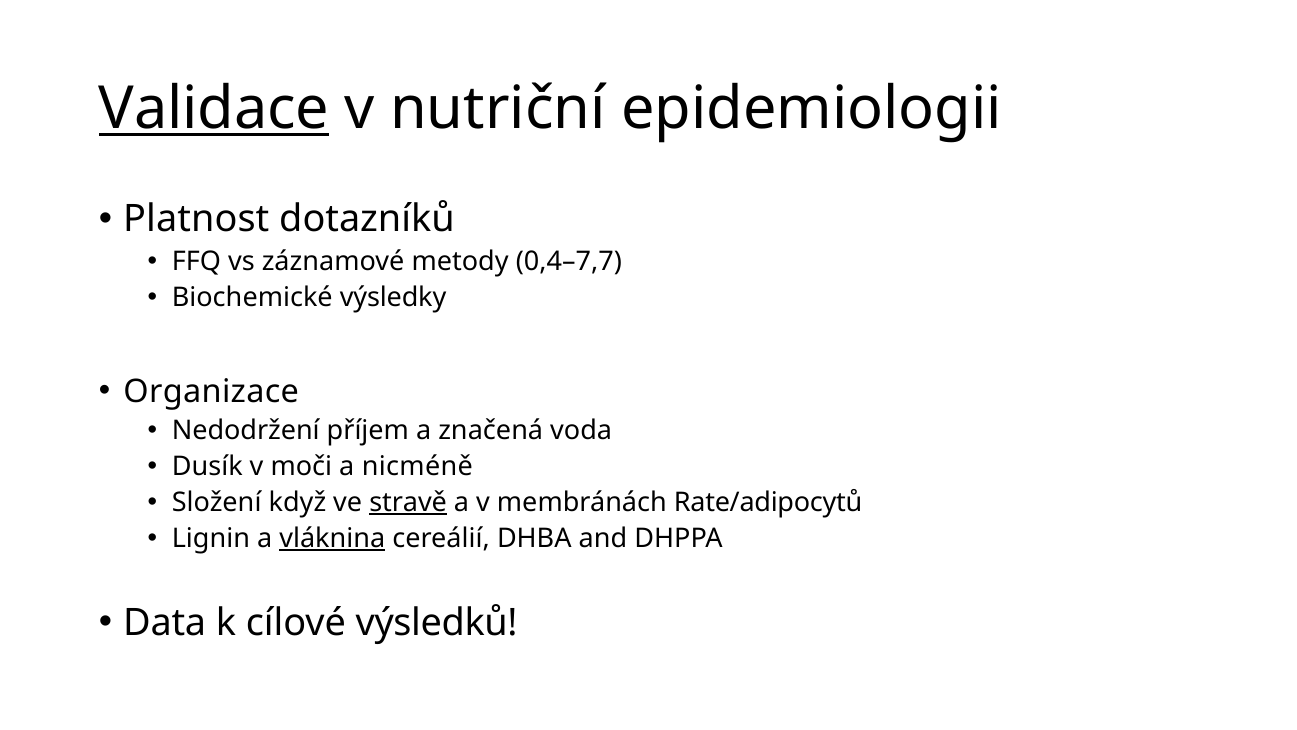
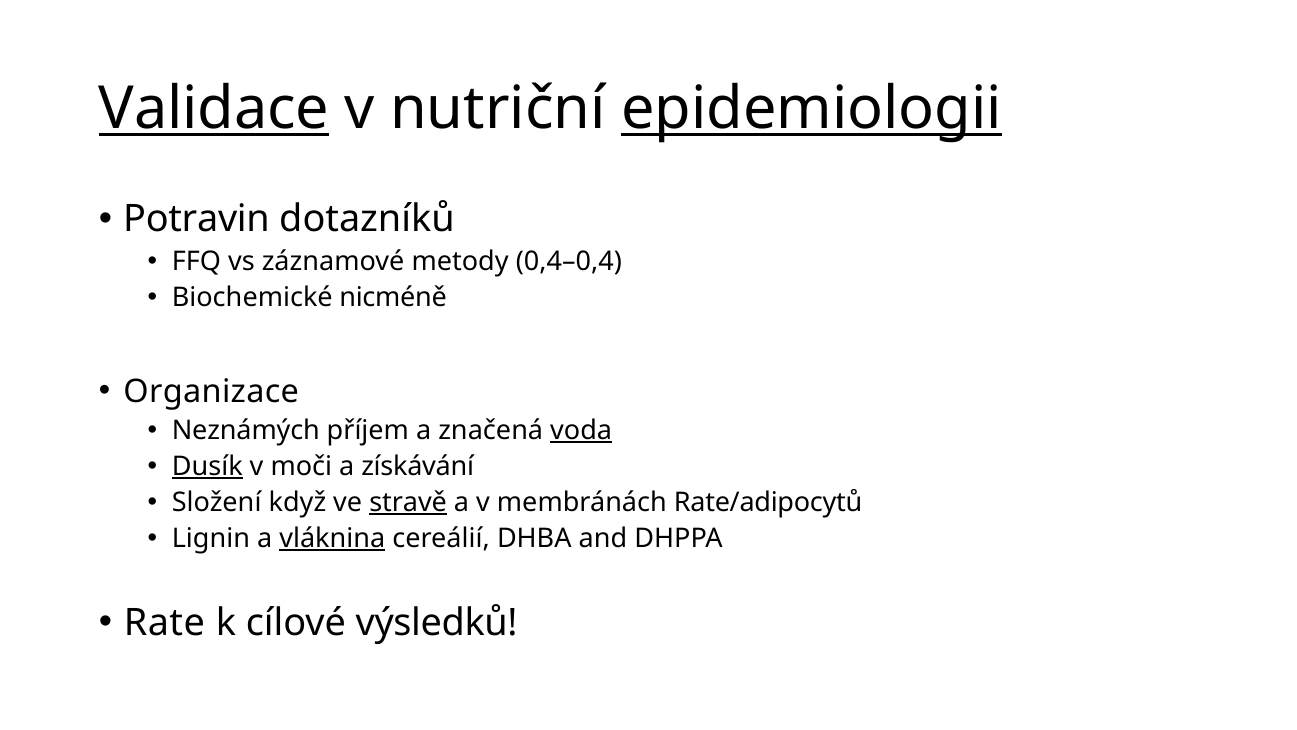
epidemiologii underline: none -> present (812, 109)
Platnost: Platnost -> Potravin (196, 219)
0,4–7,7: 0,4–7,7 -> 0,4–0,4 (569, 261)
výsledky: výsledky -> nicméně (393, 297)
Nedodržení: Nedodržení -> Neznámých (246, 430)
voda underline: none -> present (581, 430)
Dusík underline: none -> present (207, 466)
nicméně: nicméně -> získávání (418, 466)
Data: Data -> Rate (164, 622)
